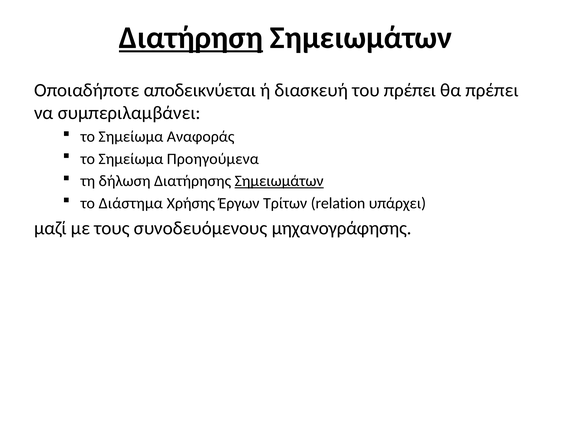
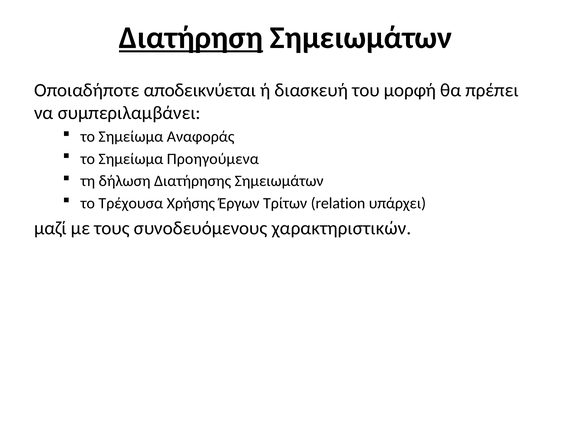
του πρέπει: πρέπει -> μορφή (410, 90)
Σημειωμάτων underline: present -> none (279, 181)
Διάστημα: Διάστημα -> Τρέχουσα (131, 203)
μηχανογράφησης: μηχανογράφησης -> χαρακτηριστικών (341, 228)
